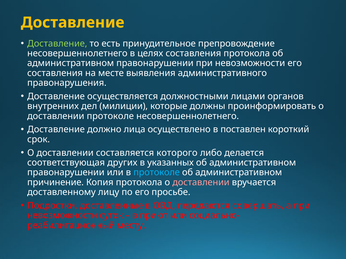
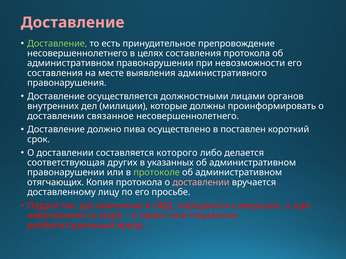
Доставление colour: yellow -> pink (73, 23)
доставлении протоколе: протоколе -> связанное (110, 116)
лица: лица -> пива (134, 130)
протоколе colour: light blue -> light green (157, 173)
причинение: причинение -> отягчающих (56, 183)
суток: суток -> мере (111, 216)
месту: месту -> вреда (131, 226)
